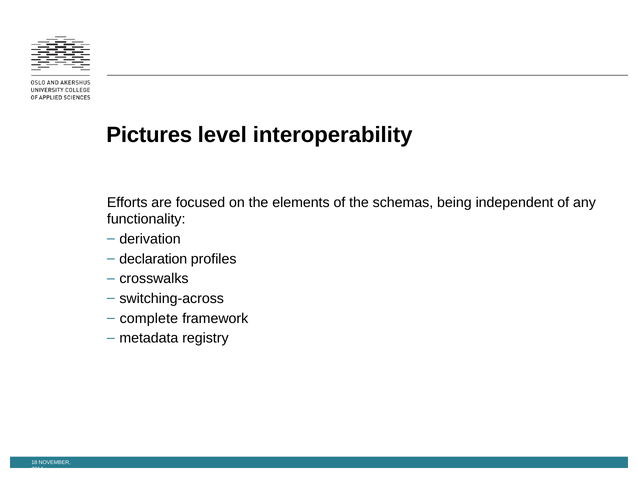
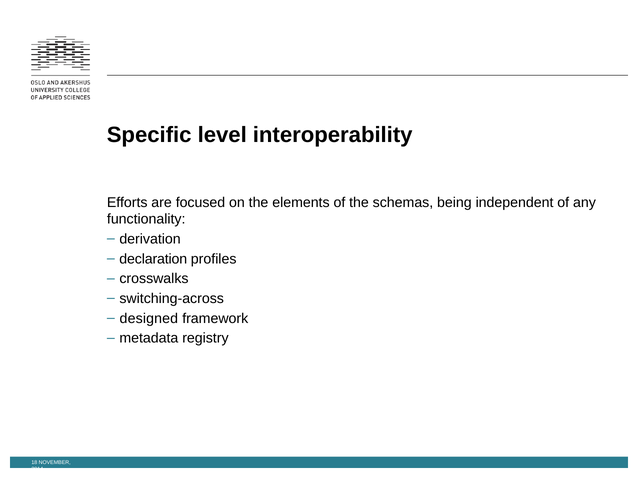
Pictures: Pictures -> Specific (149, 135)
complete: complete -> designed (149, 319)
